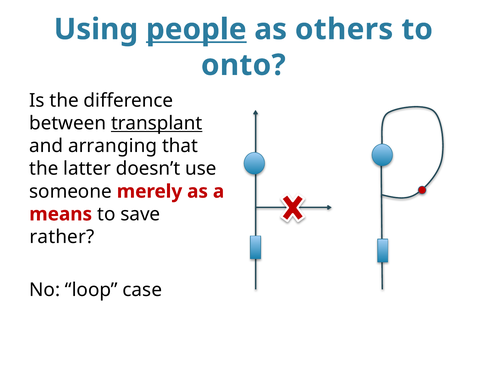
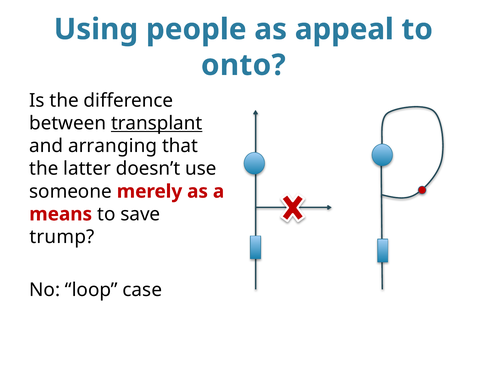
people underline: present -> none (196, 29)
others: others -> appeal (344, 29)
rather: rather -> trump (62, 236)
